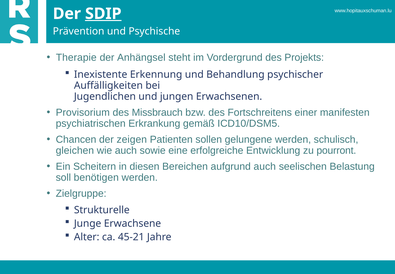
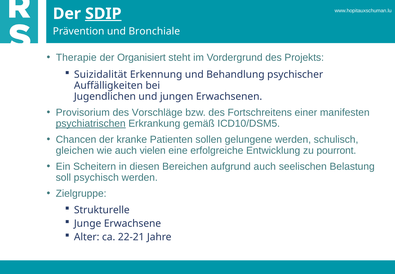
Psychische: Psychische -> Bronchiale (154, 31)
Anhängsel: Anhängsel -> Organisiert (141, 57)
Inexistente: Inexistente -> Suizidalität (101, 74)
Missbrauch: Missbrauch -> Vorschläge (157, 112)
psychiatrischen underline: none -> present (91, 123)
zeigen: zeigen -> kranke (132, 139)
sowie: sowie -> vielen (153, 150)
benötigen: benötigen -> psychisch (96, 177)
45-21: 45-21 -> 22-21 (131, 237)
